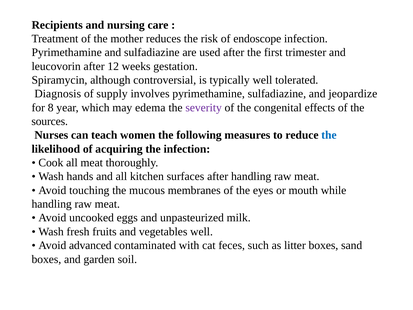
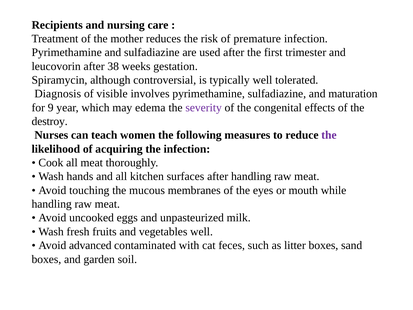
endoscope: endoscope -> premature (257, 39)
12: 12 -> 38 (113, 66)
supply: supply -> visible (112, 94)
jeopardize: jeopardize -> maturation (353, 94)
8: 8 -> 9 (51, 108)
sources: sources -> destroy (50, 121)
the colour: blue -> purple (329, 135)
